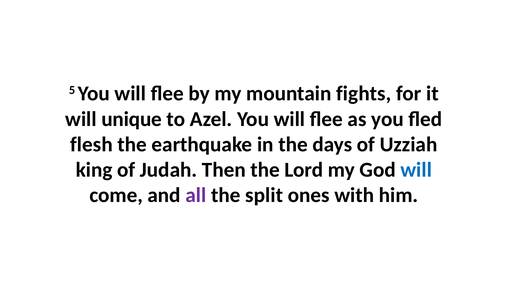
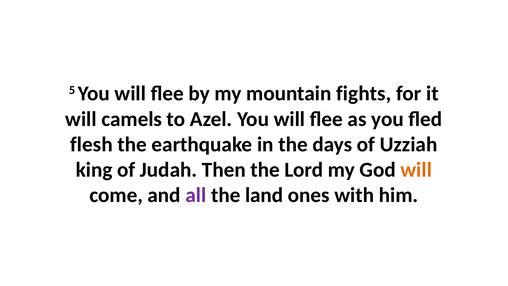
unique: unique -> camels (132, 119)
will colour: blue -> orange (416, 170)
split: split -> land (264, 195)
